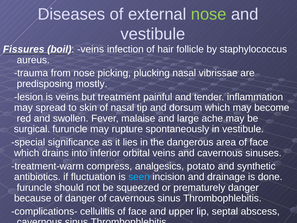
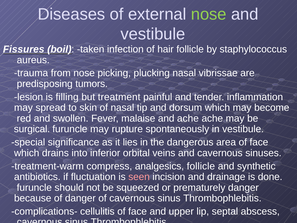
boil veins: veins -> taken (91, 49)
mostly: mostly -> tumors (92, 84)
is veins: veins -> filling (67, 97)
and large: large -> ache (188, 118)
analgesics potato: potato -> follicle (201, 166)
seen colour: light blue -> pink (139, 177)
